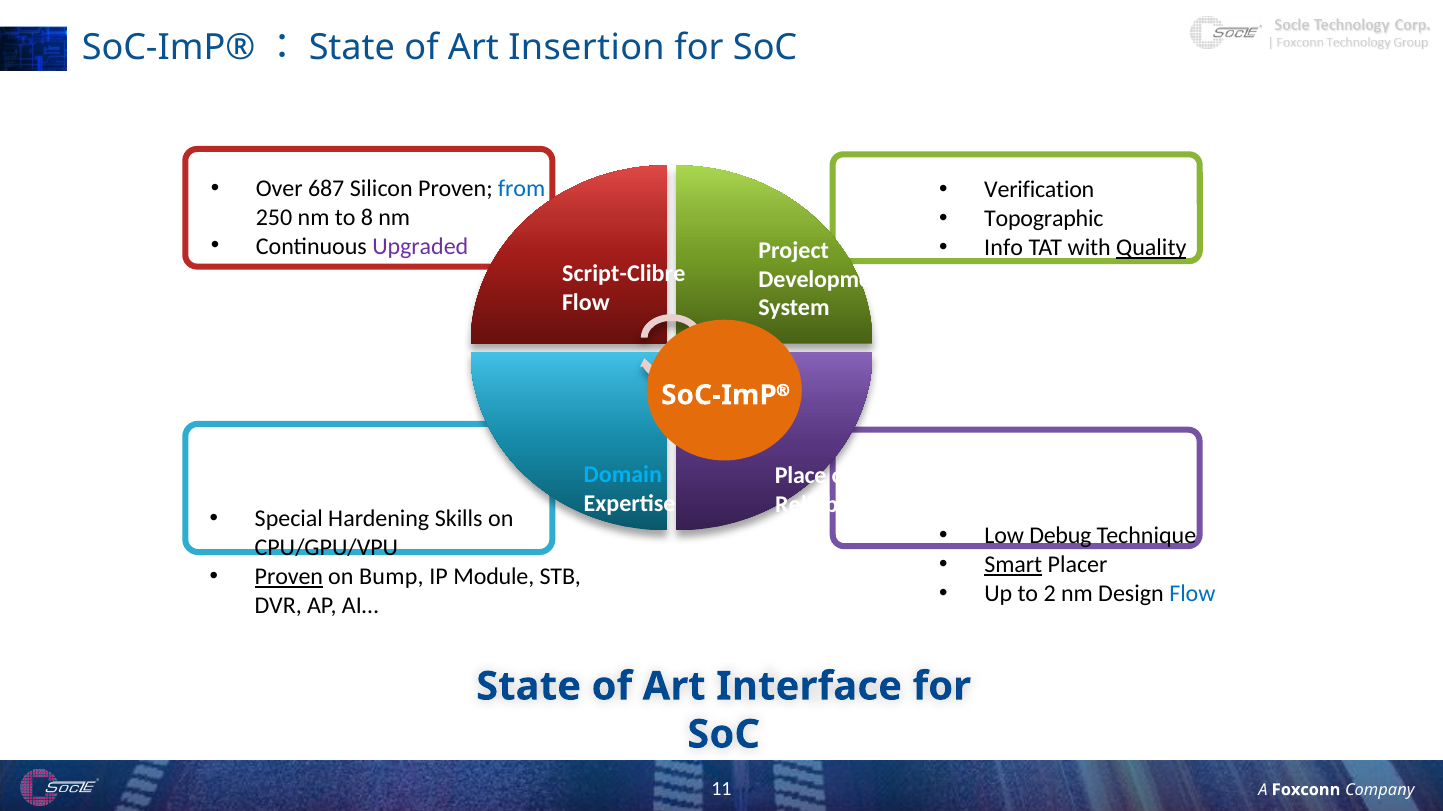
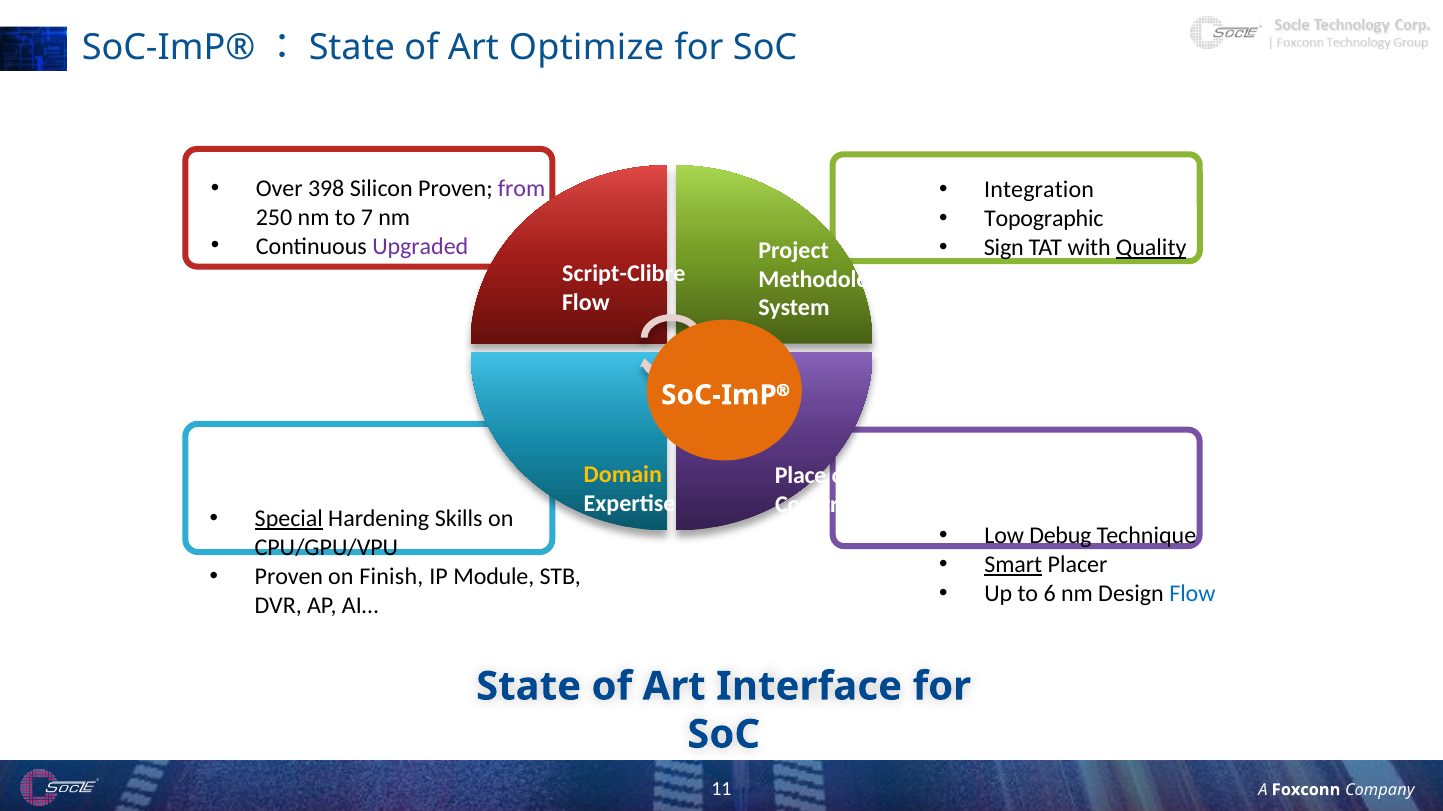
Insertion: Insertion -> Optimize (587, 47)
687: 687 -> 398 (326, 189)
from colour: blue -> purple (522, 189)
Verification: Verification -> Integration (1039, 190)
8: 8 -> 7 (367, 218)
Info: Info -> Sign (1004, 248)
Development: Development -> Methodology (825, 279)
Domain colour: light blue -> yellow (623, 475)
Reliability: Reliability -> Constraint (826, 505)
Special underline: none -> present (289, 519)
Proven underline: present -> none (289, 577)
Bump: Bump -> Finish (391, 577)
2: 2 -> 6 (1050, 594)
